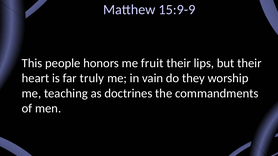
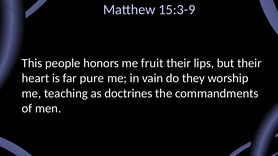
15:9-9: 15:9-9 -> 15:3-9 (177, 10)
truly: truly -> pure (92, 78)
